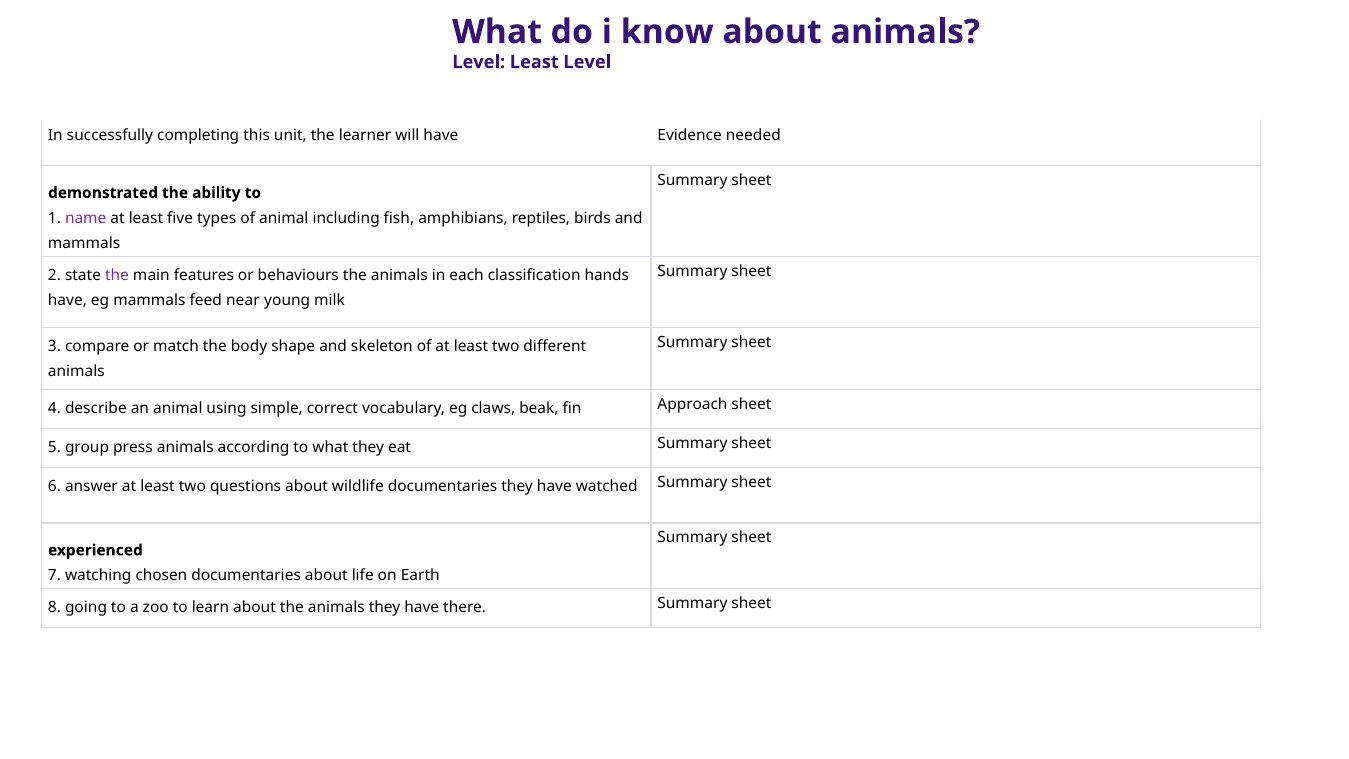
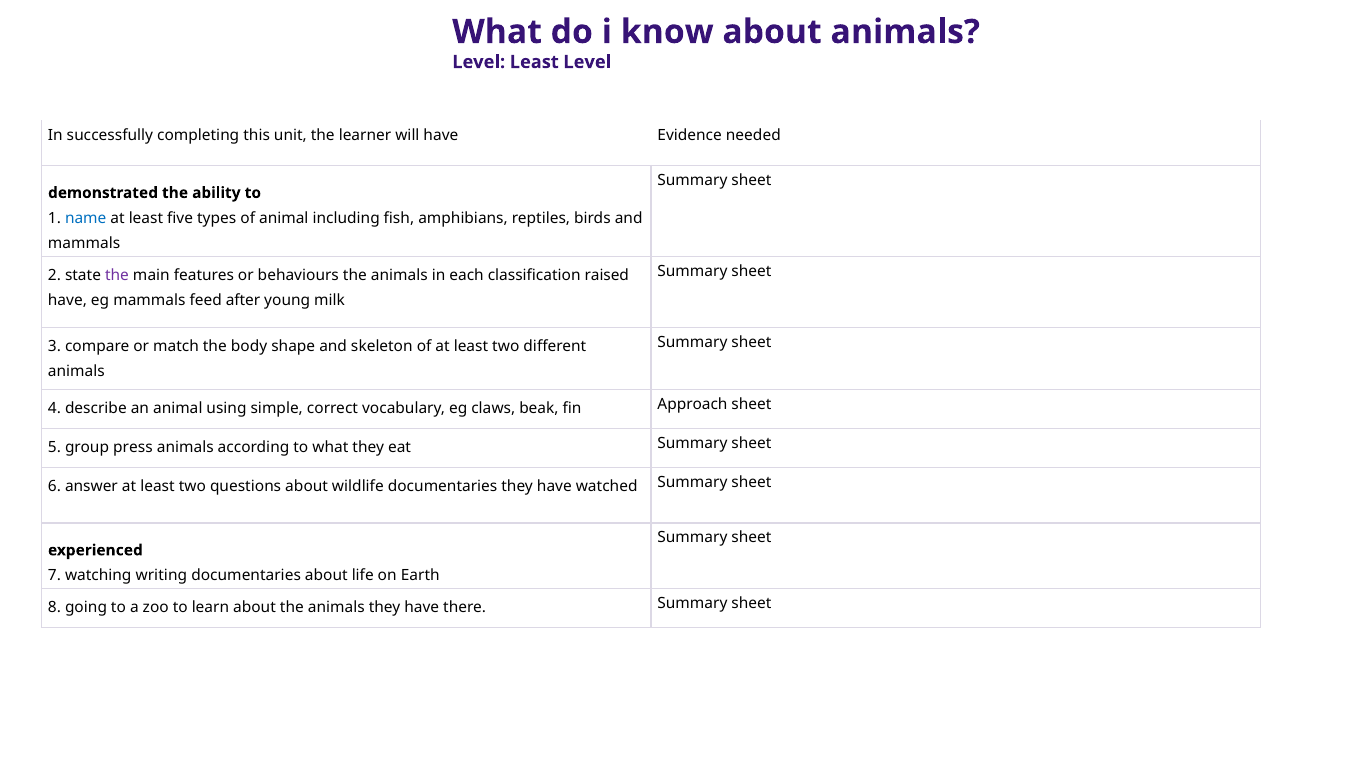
name colour: purple -> blue (86, 218)
hands: hands -> raised (607, 275)
near: near -> after (243, 300)
chosen: chosen -> writing (161, 575)
